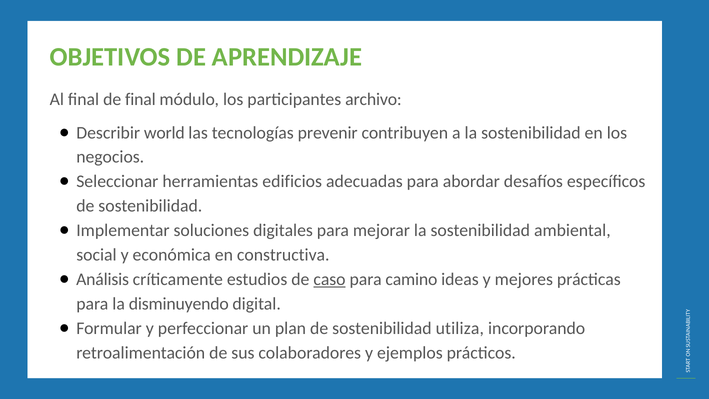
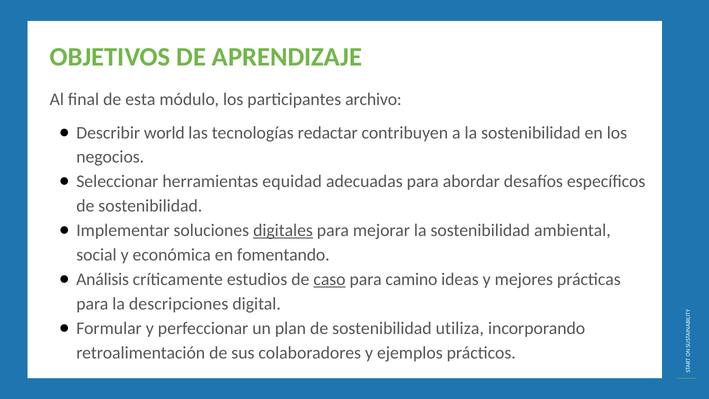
de final: final -> esta (140, 99)
prevenir: prevenir -> redactar (328, 133)
edificios: edificios -> equidad (292, 182)
digitales underline: none -> present (283, 230)
constructiva: constructiva -> fomentando (283, 255)
disminuyendo: disminuyendo -> descripciones (179, 304)
